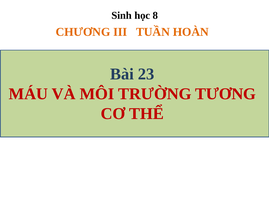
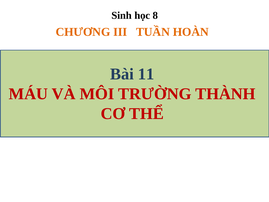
23: 23 -> 11 (146, 74)
TƯƠNG: TƯƠNG -> THÀNH (225, 94)
